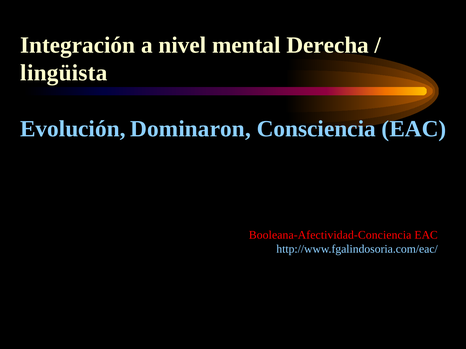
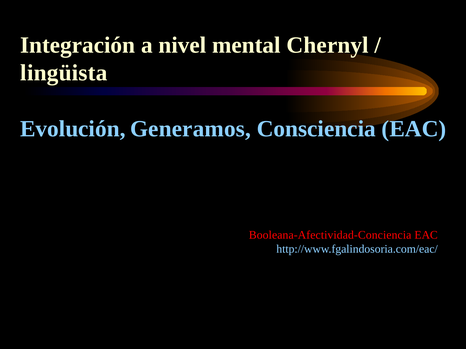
Derecha: Derecha -> Chernyl (328, 45)
Dominaron: Dominaron -> Generamos (190, 129)
